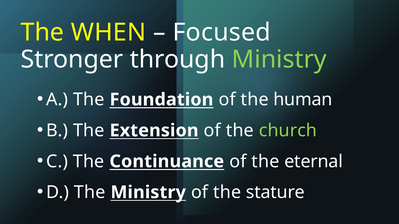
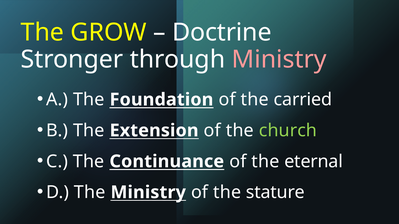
WHEN: WHEN -> GROW (109, 32)
Focused: Focused -> Doctrine (222, 32)
Ministry colour: light green -> pink (279, 59)
human: human -> carried (303, 100)
